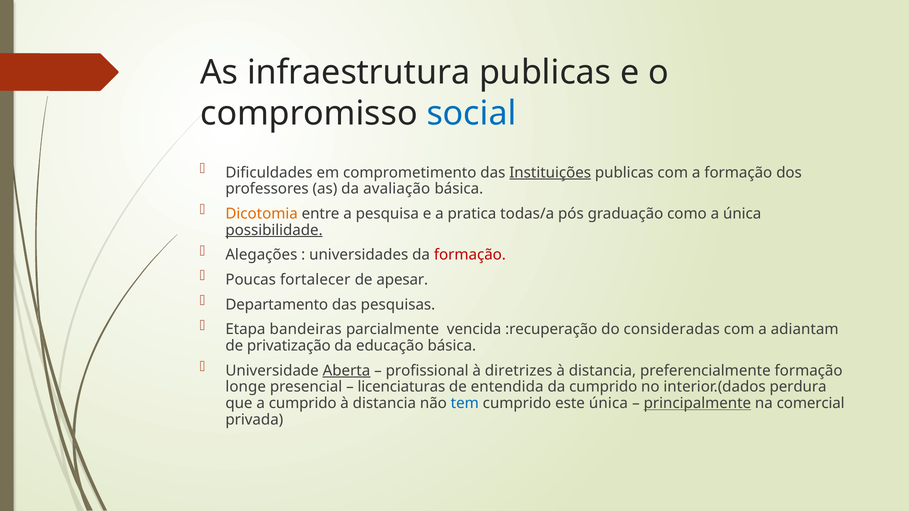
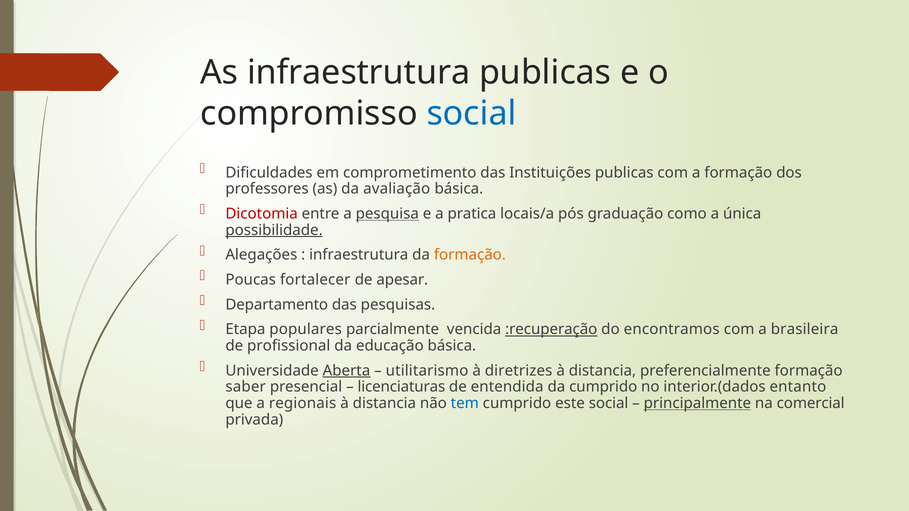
Instituições underline: present -> none (550, 173)
Dicotomia colour: orange -> red (262, 214)
pesquisa underline: none -> present (387, 214)
todas/a: todas/a -> locais/a (527, 214)
universidades: universidades -> infraestrutura (359, 255)
formação colour: red -> orange (470, 255)
bandeiras: bandeiras -> populares (306, 330)
:recuperação underline: none -> present (551, 330)
consideradas: consideradas -> encontramos (672, 330)
adiantam: adiantam -> brasileira (805, 330)
privatização: privatização -> profissional (289, 346)
profissional: profissional -> utilitarismo (427, 371)
longe: longe -> saber (246, 387)
perdura: perdura -> entanto (798, 387)
a cumprido: cumprido -> regionais (303, 403)
este única: única -> social (609, 403)
